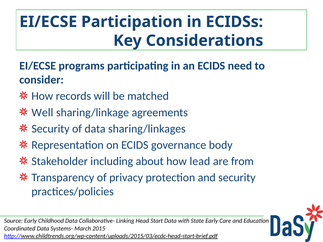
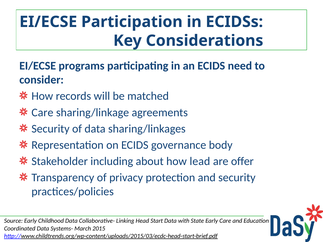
Well: Well -> Care (42, 113)
from: from -> offer (242, 161)
